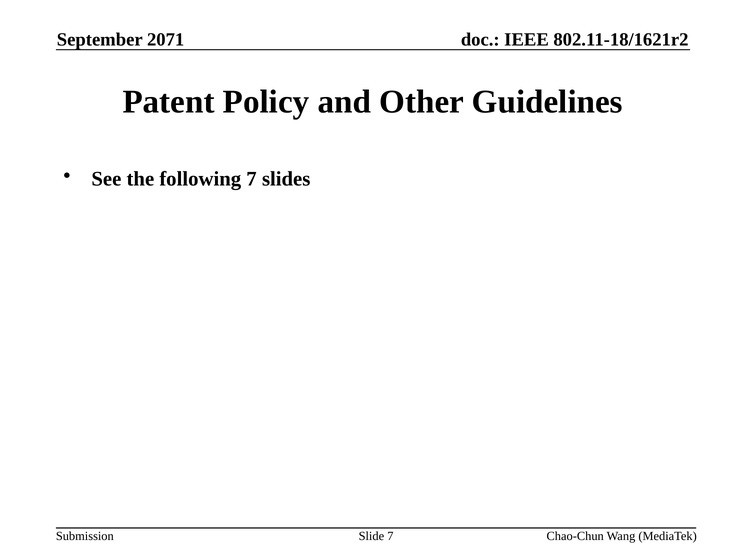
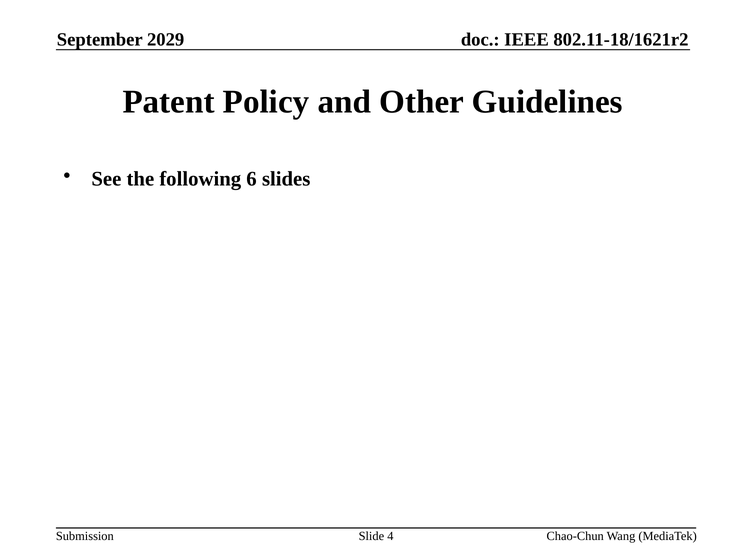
2071: 2071 -> 2029 (166, 40)
following 7: 7 -> 6 (252, 179)
Slide 7: 7 -> 4 (390, 537)
